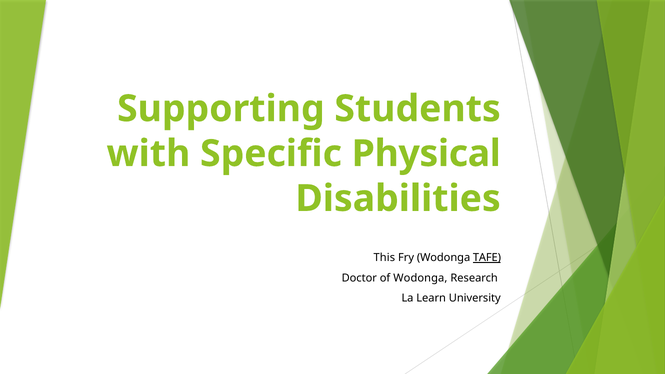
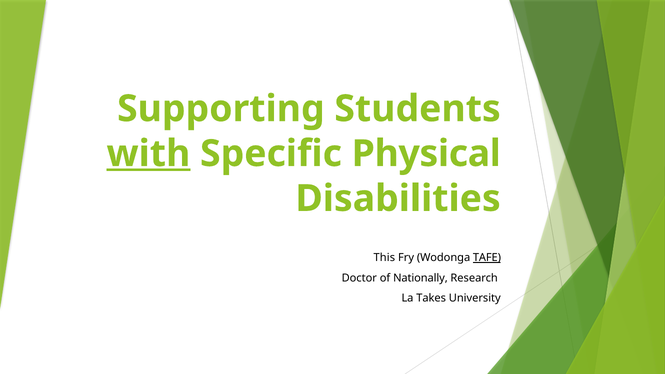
with underline: none -> present (148, 154)
of Wodonga: Wodonga -> Nationally (420, 278)
Learn: Learn -> Takes (431, 298)
